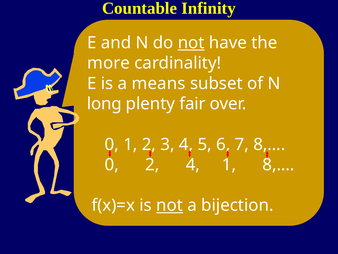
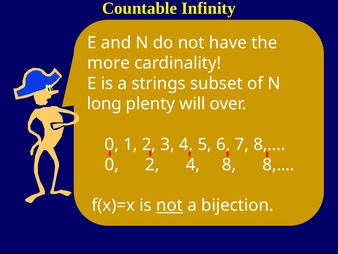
not underline: present -> none (191, 43)
means: means -> strings (159, 83)
fair: fair -> will (192, 104)
4 1: 1 -> 8 (229, 164)
